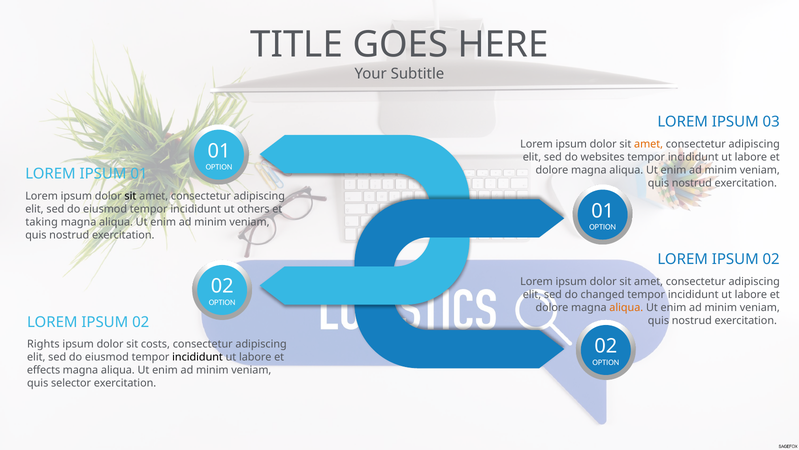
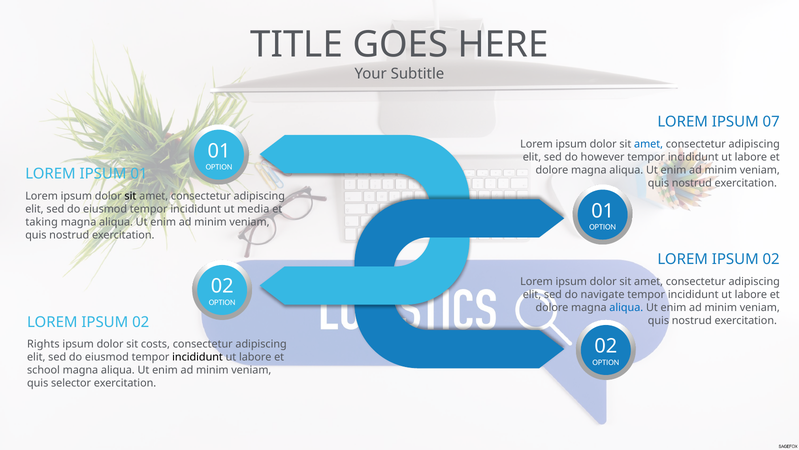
03: 03 -> 07 (771, 122)
amet colour: orange -> blue (649, 144)
websites: websites -> however (603, 157)
others: others -> media (253, 209)
changed: changed -> navigate (603, 294)
aliqua colour: orange -> blue (626, 307)
effects: effects -> school (43, 370)
